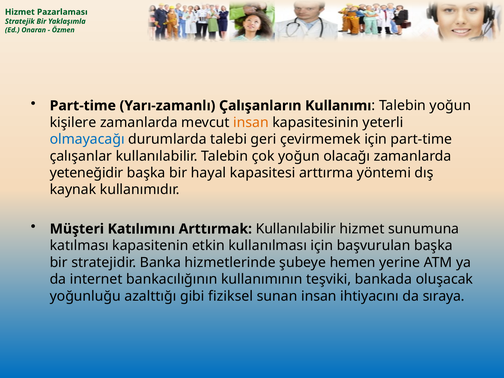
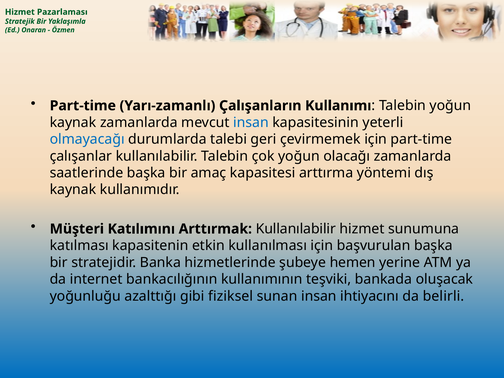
kişilere: kişilere -> kaynak (73, 122)
insan colour: orange -> blue (251, 122)
yeteneğidir: yeteneğidir -> saatlerinde (87, 173)
hayal: hayal -> amaç (209, 173)
sıraya: sıraya -> belirli (444, 296)
